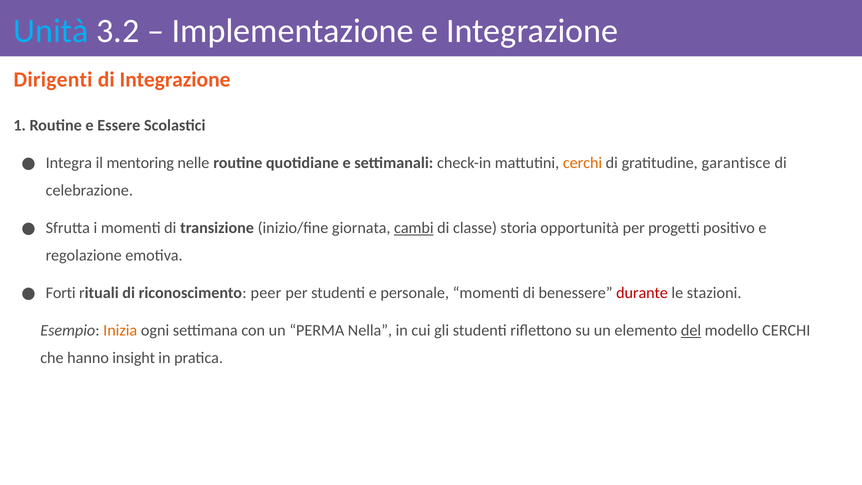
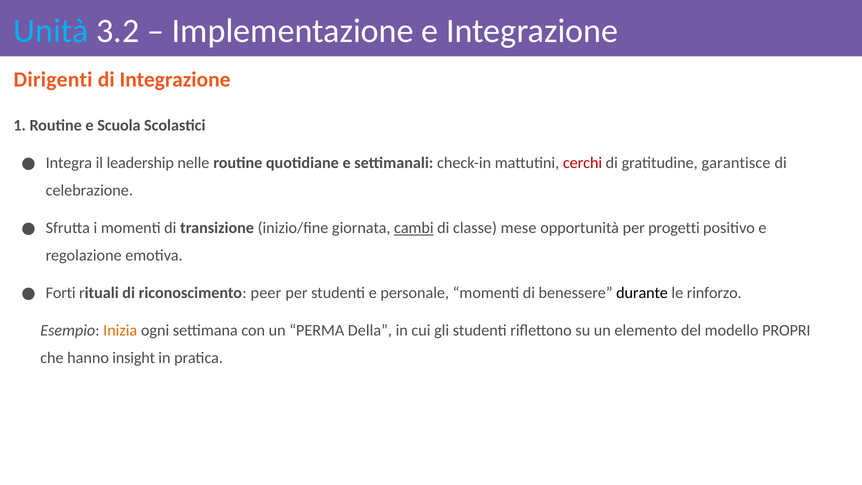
Essere: Essere -> Scuola (119, 126)
mentoring: mentoring -> leadership (140, 163)
cerchi colour: orange -> red (583, 163)
storia: storia -> mese (519, 228)
durante colour: red -> black (642, 293)
stazioni: stazioni -> rinforzo (714, 293)
Nella: Nella -> Della (370, 330)
del underline: present -> none (691, 330)
modello CERCHI: CERCHI -> PROPRI (786, 330)
